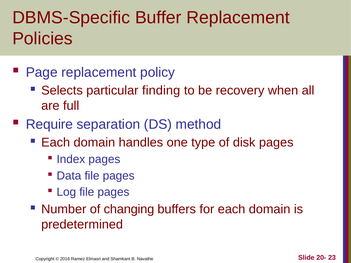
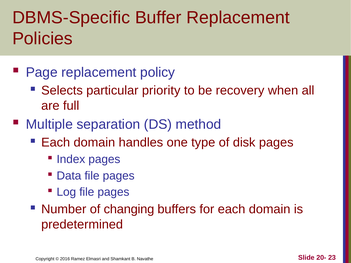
finding: finding -> priority (161, 91)
Require: Require -> Multiple (49, 124)
